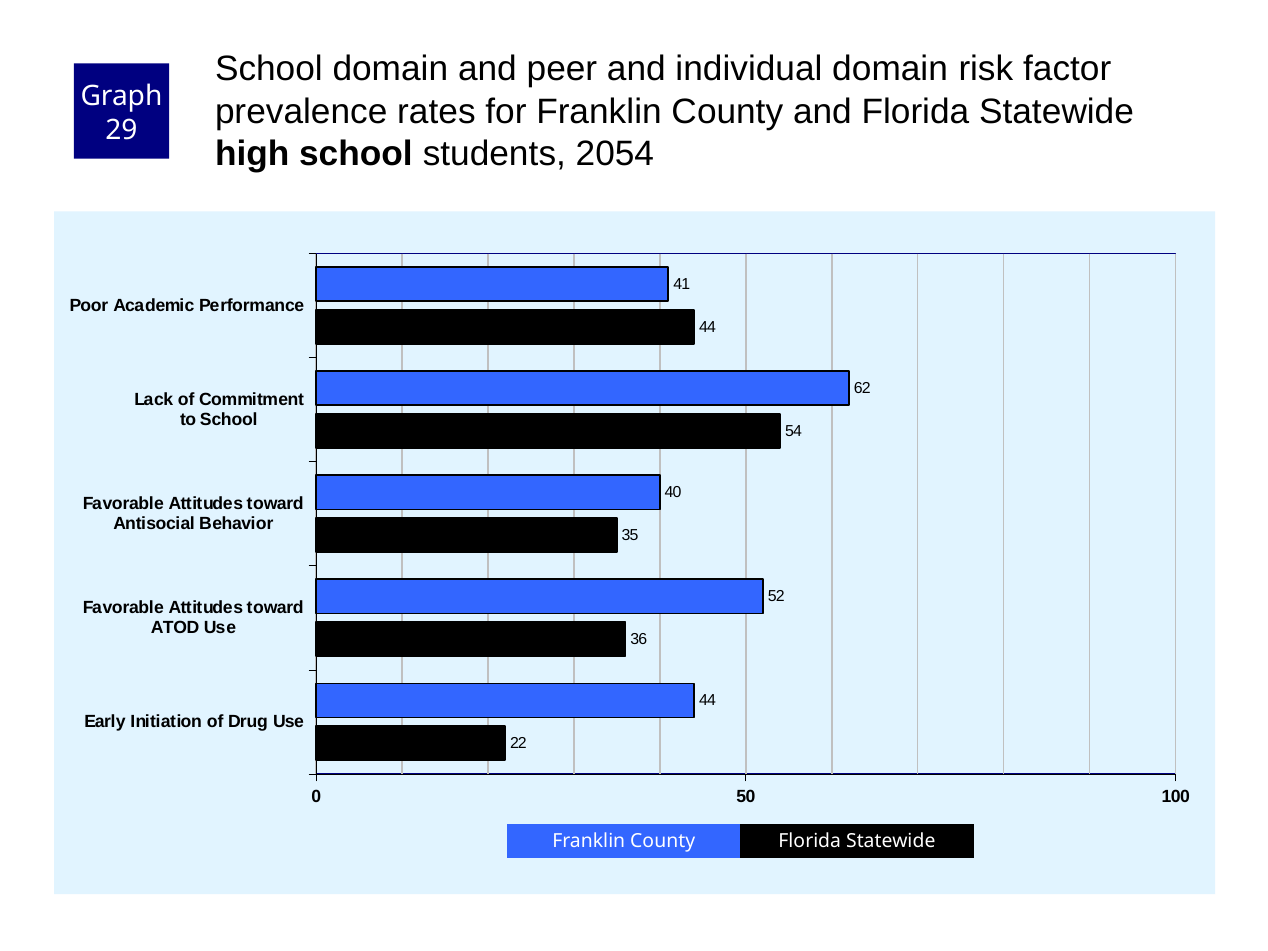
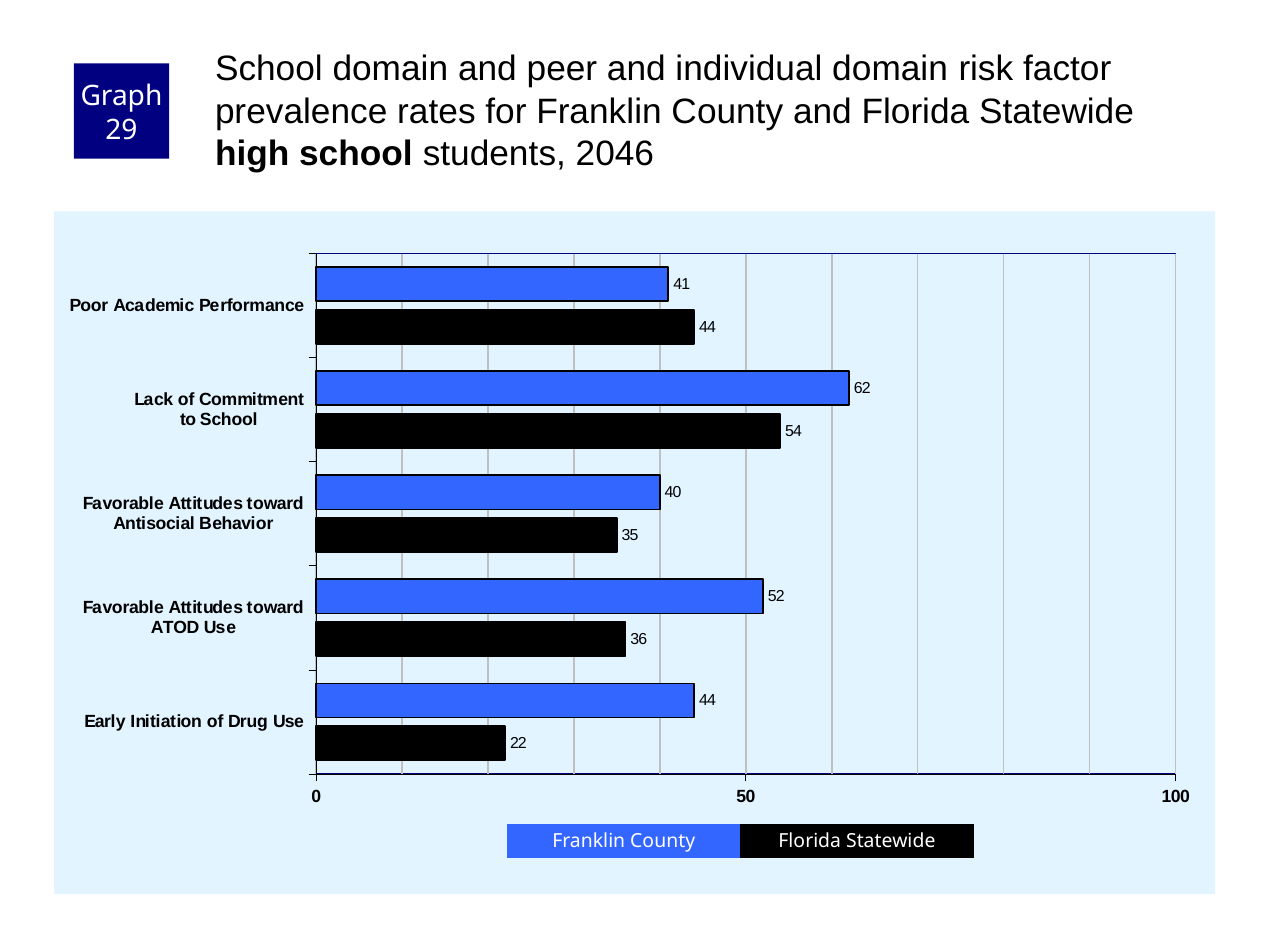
2054: 2054 -> 2046 (615, 154)
